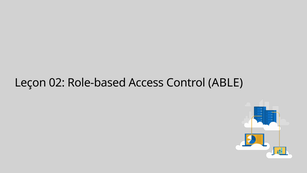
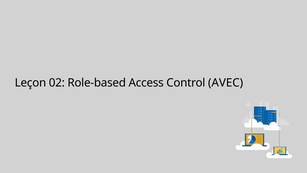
ABLE: ABLE -> AVEC (226, 83)
